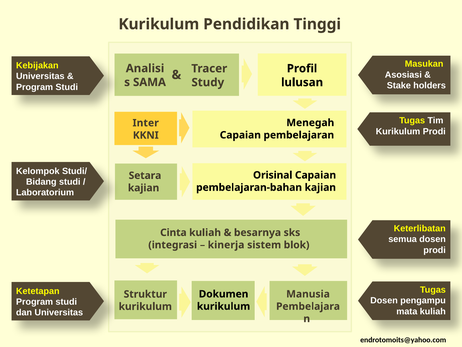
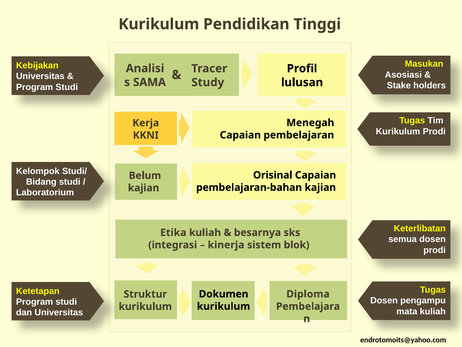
Inter: Inter -> Kerja (146, 123)
Setara: Setara -> Belum (145, 175)
Cinta: Cinta -> Etika (173, 232)
Manusia: Manusia -> Diploma (308, 294)
